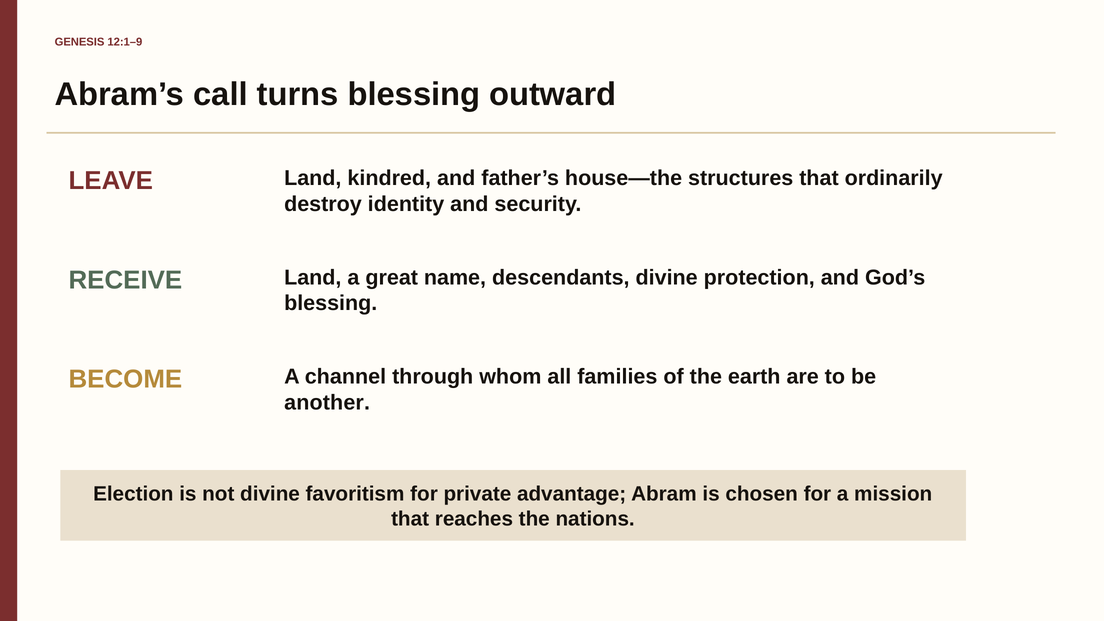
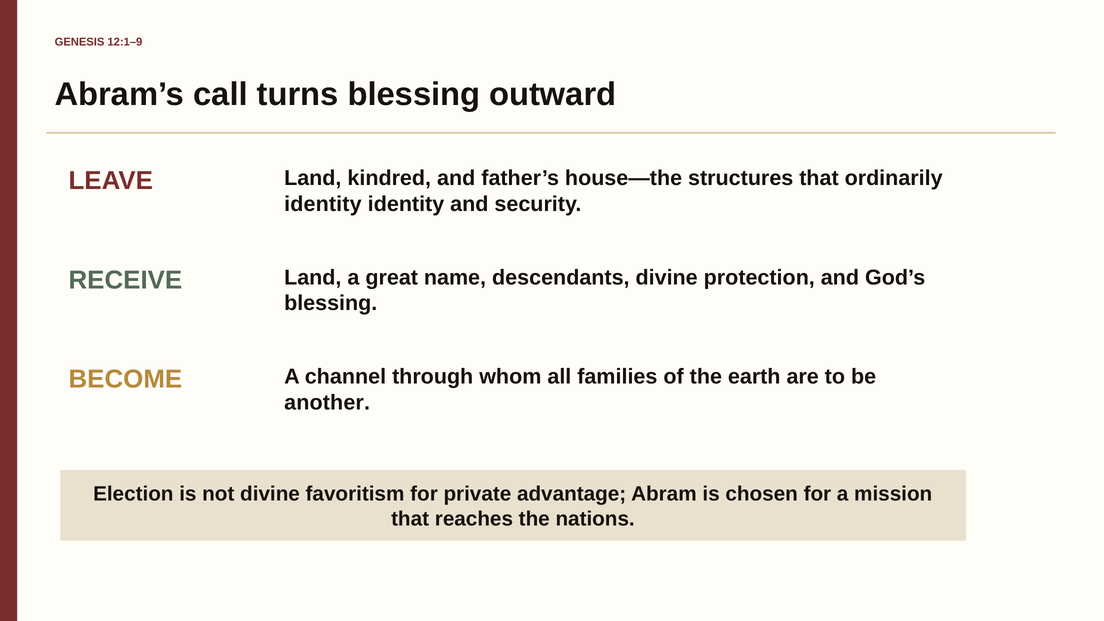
destroy: destroy -> identity (323, 204)
